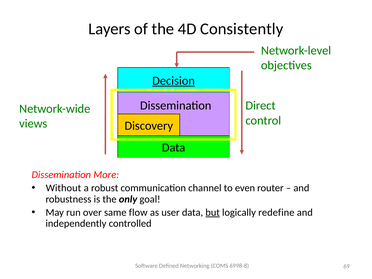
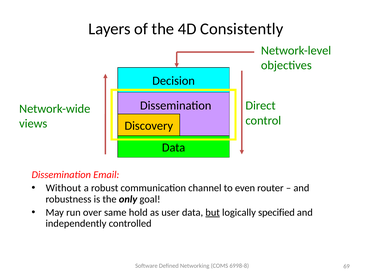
Decision underline: present -> none (174, 81)
More: More -> Email (106, 175)
flow: flow -> hold (138, 212)
redefine: redefine -> specified (276, 212)
